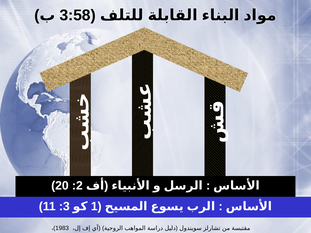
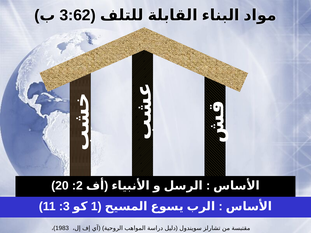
3:58: 3:58 -> 3:62 (75, 15)
